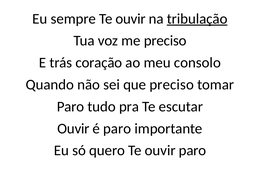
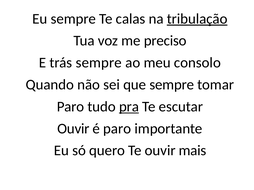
sempre Te ouvir: ouvir -> calas (131, 19)
trás coração: coração -> sempre (99, 63)
que preciso: preciso -> sempre (172, 85)
pra underline: none -> present (129, 107)
ouvir paro: paro -> mais (192, 151)
